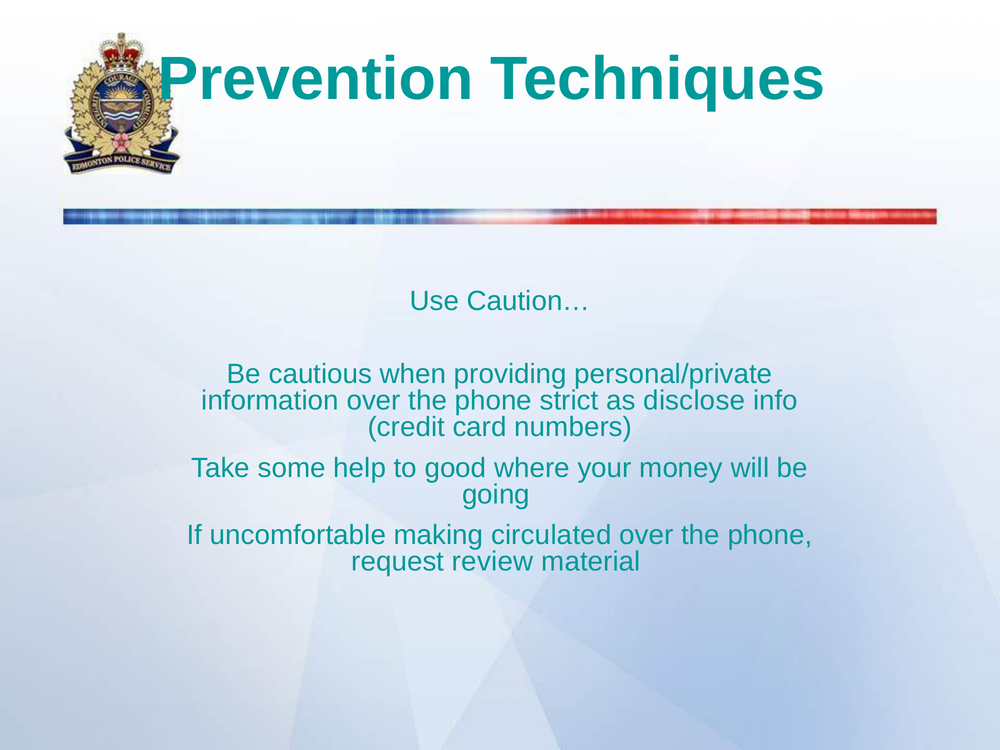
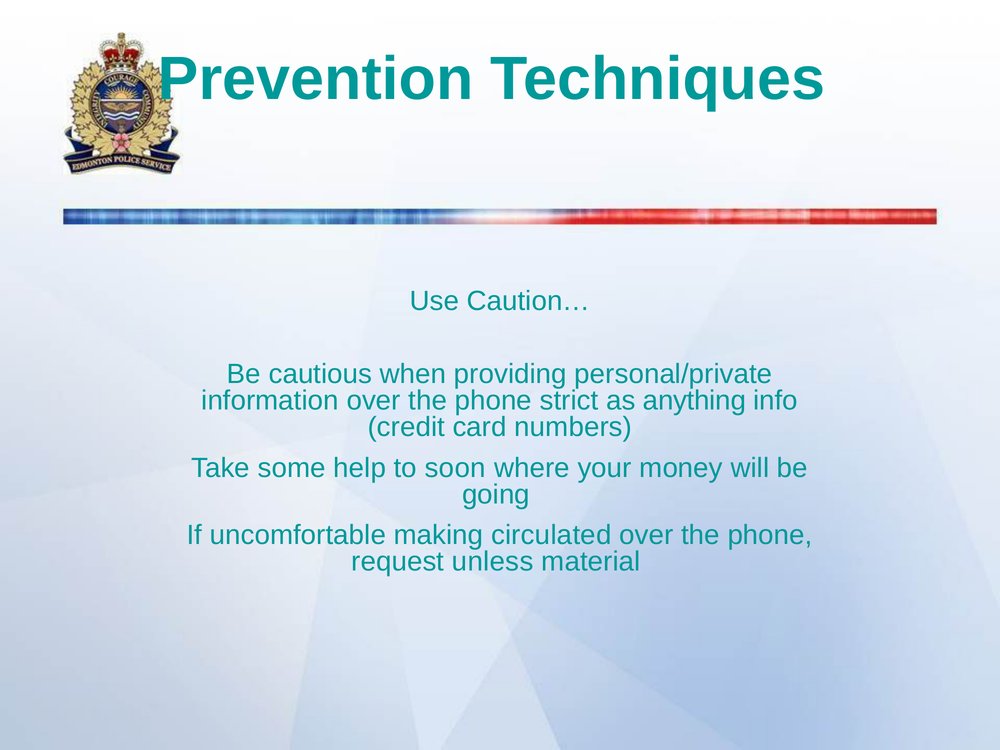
disclose: disclose -> anything (694, 401)
good: good -> soon (455, 468)
review: review -> unless (493, 562)
